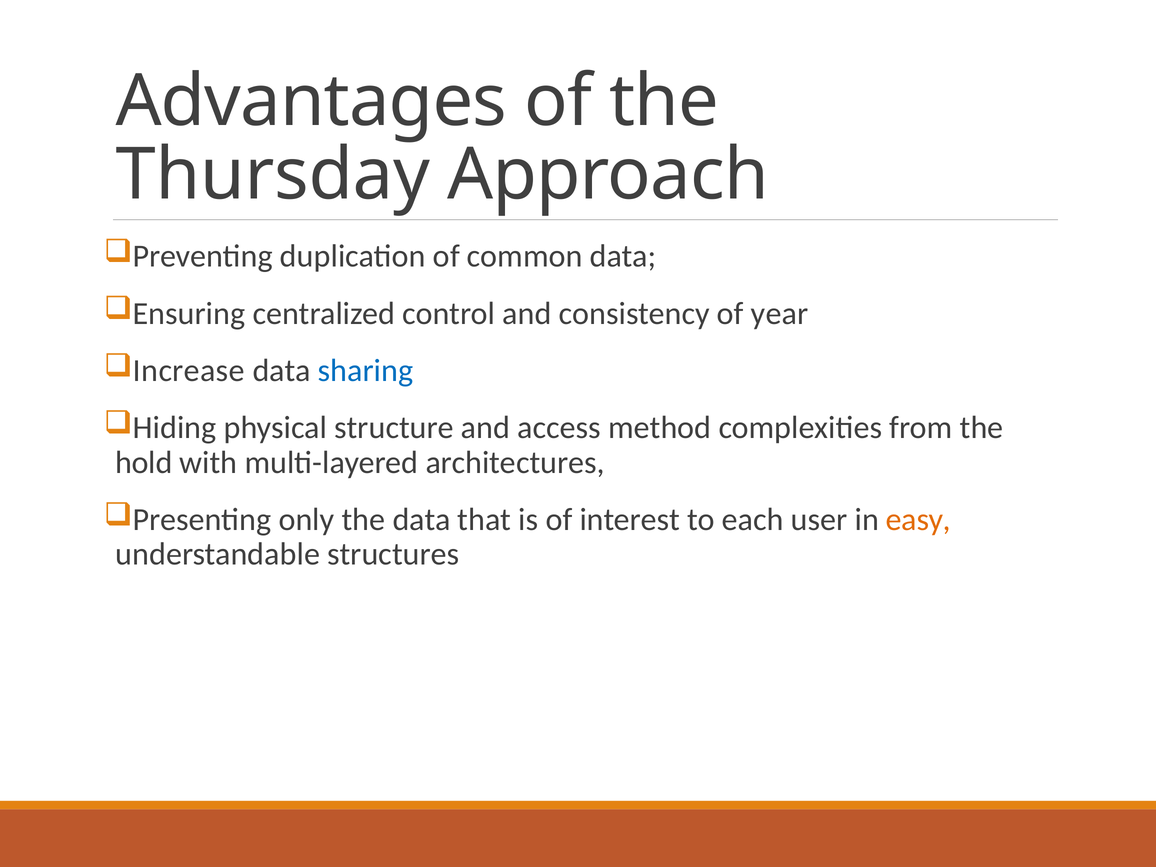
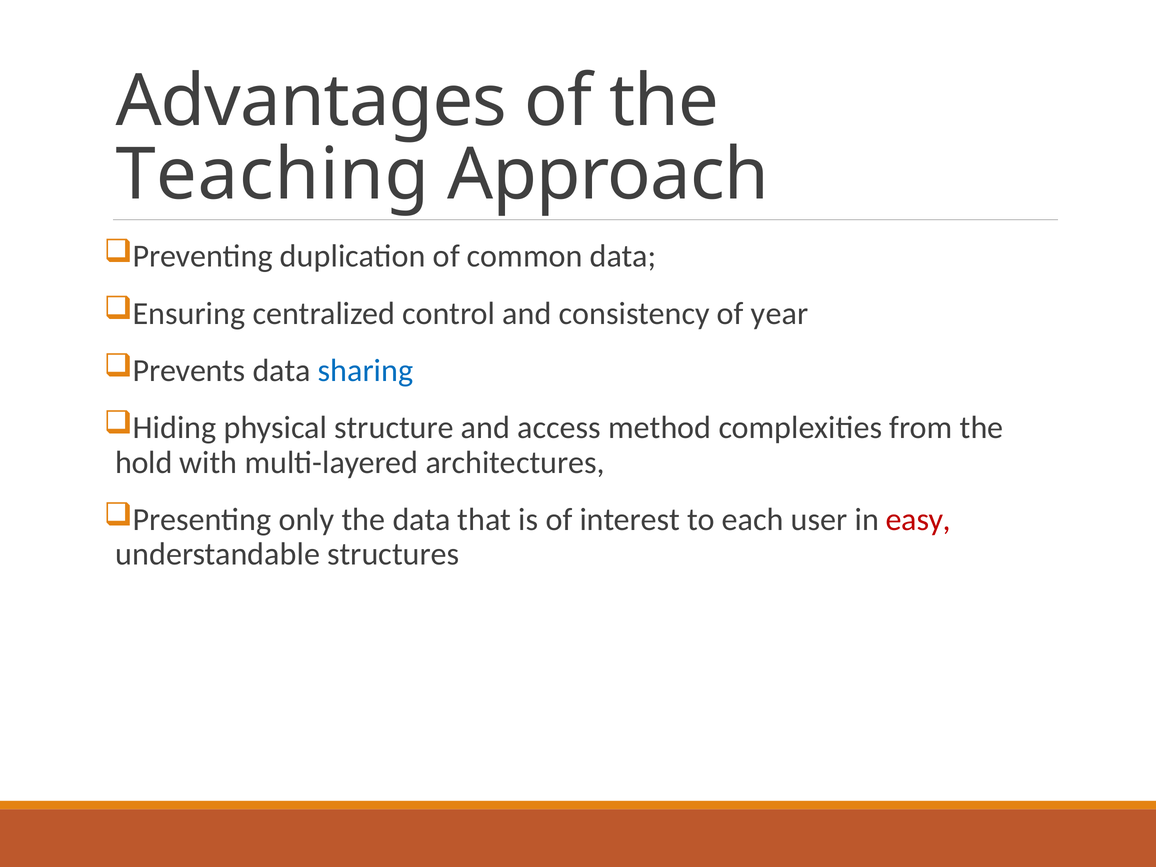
Thursday: Thursday -> Teaching (272, 175)
Increase: Increase -> Prevents (189, 371)
easy colour: orange -> red (918, 520)
